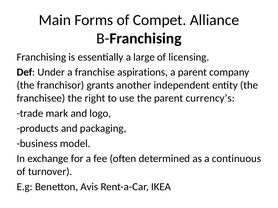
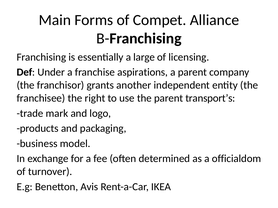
currency’s: currency’s -> transport’s (210, 98)
continuous: continuous -> officialdom (237, 159)
